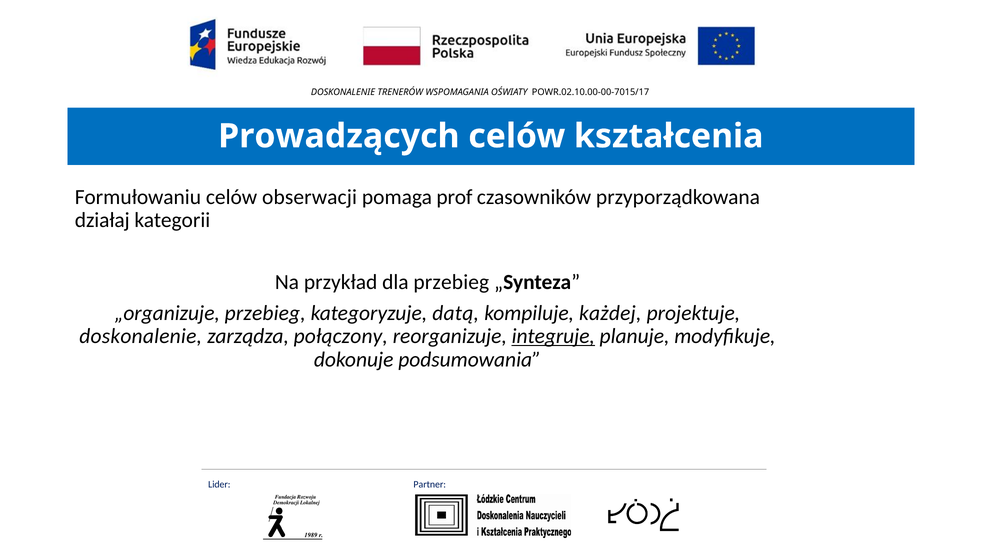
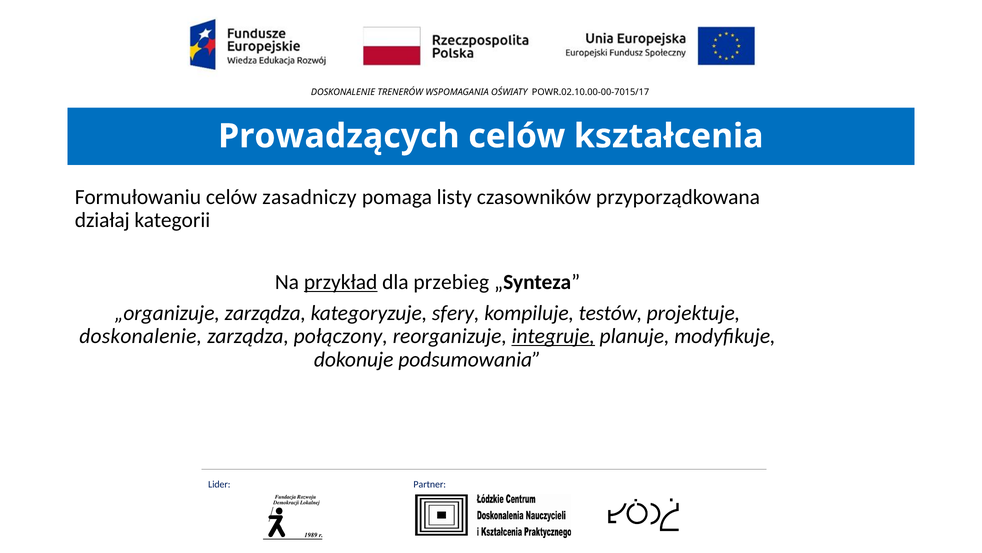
obserwacji: obserwacji -> zasadniczy (309, 197)
prof: prof -> listy (454, 197)
przykład underline: none -> present (341, 282)
„organizuje przebieg: przebieg -> zarządza (265, 313)
datą: datą -> sfery (456, 313)
każdej: każdej -> testów (610, 313)
